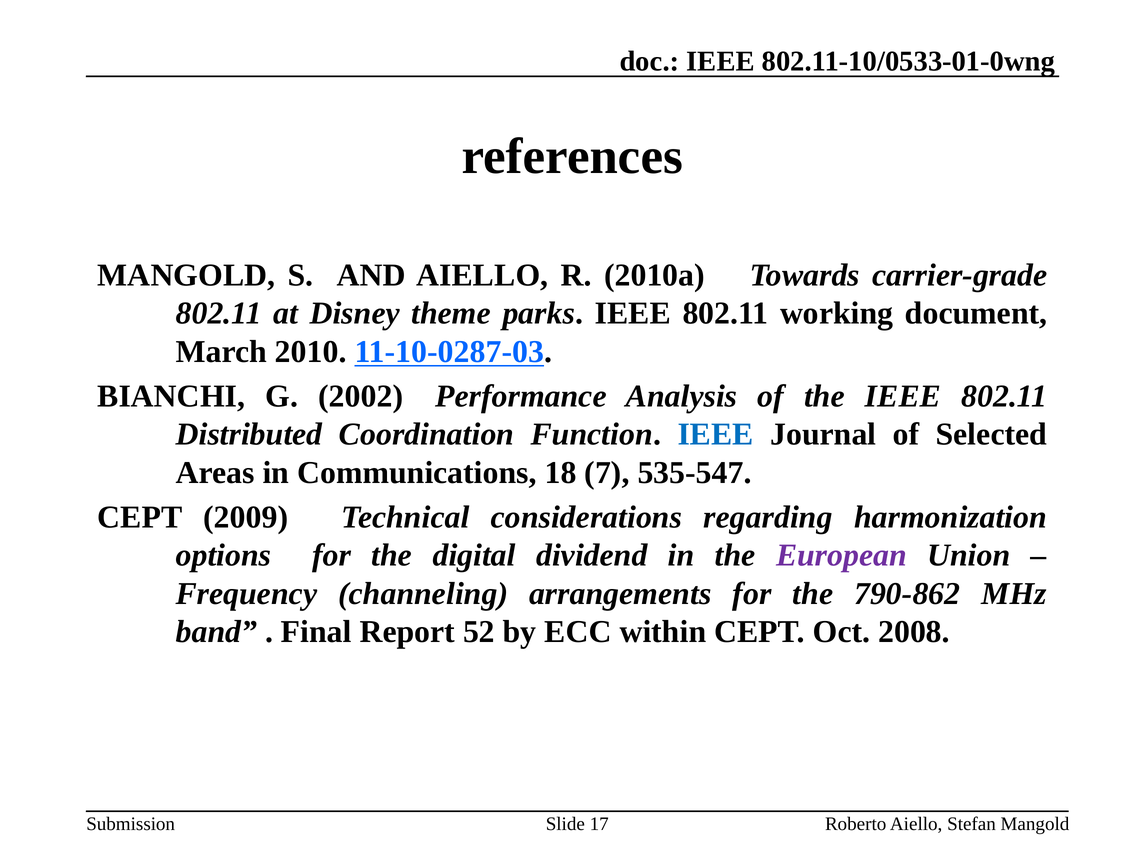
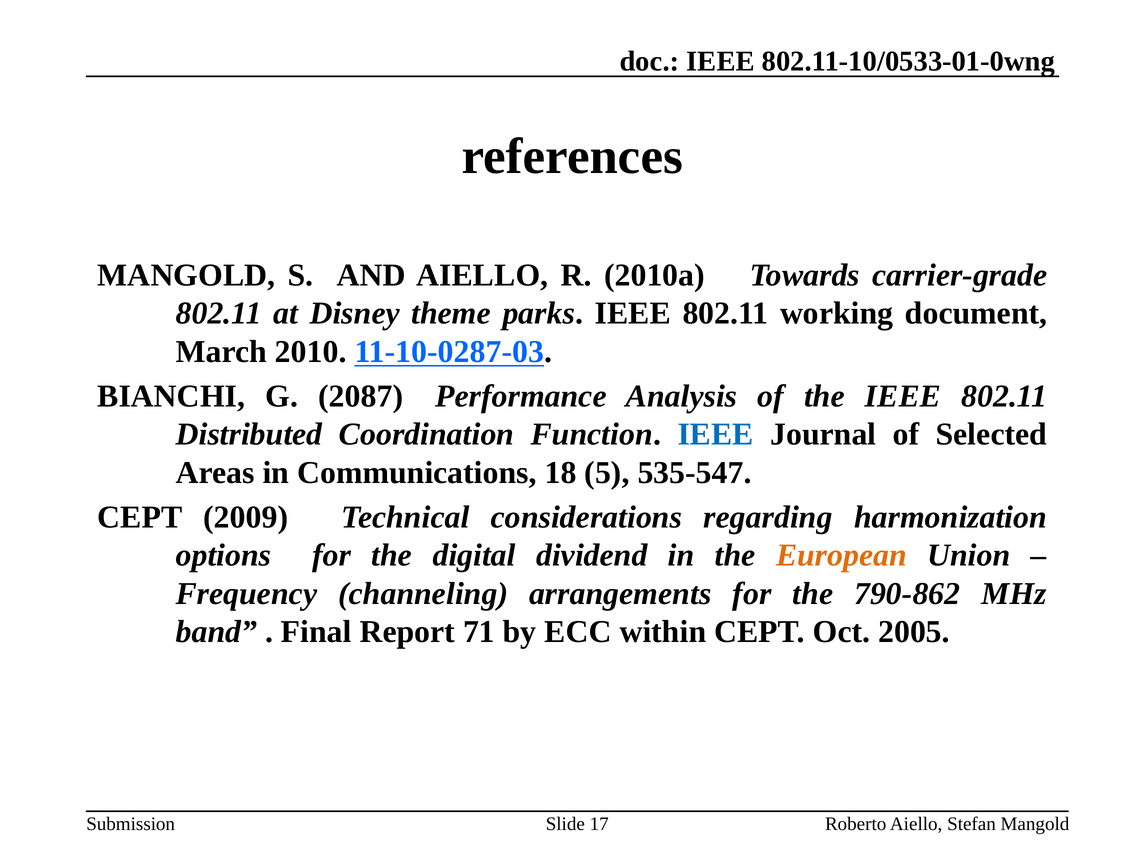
2002: 2002 -> 2087 (361, 396)
7: 7 -> 5 (607, 472)
European colour: purple -> orange (841, 555)
52: 52 -> 71 (479, 632)
2008: 2008 -> 2005 (914, 632)
